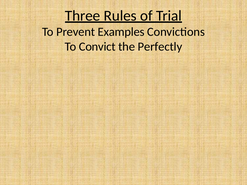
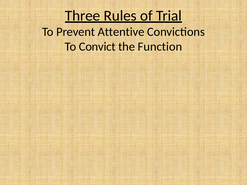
Examples: Examples -> Attentive (121, 32)
Perfectly: Perfectly -> Function (160, 47)
